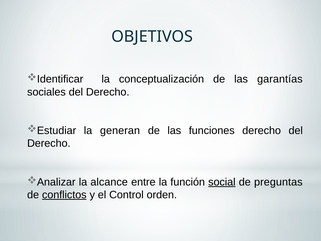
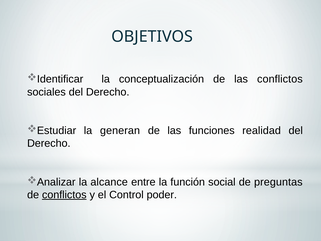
las garantías: garantías -> conflictos (280, 79)
funciones derecho: derecho -> realidad (262, 130)
social underline: present -> none (222, 182)
orden: orden -> poder (162, 195)
